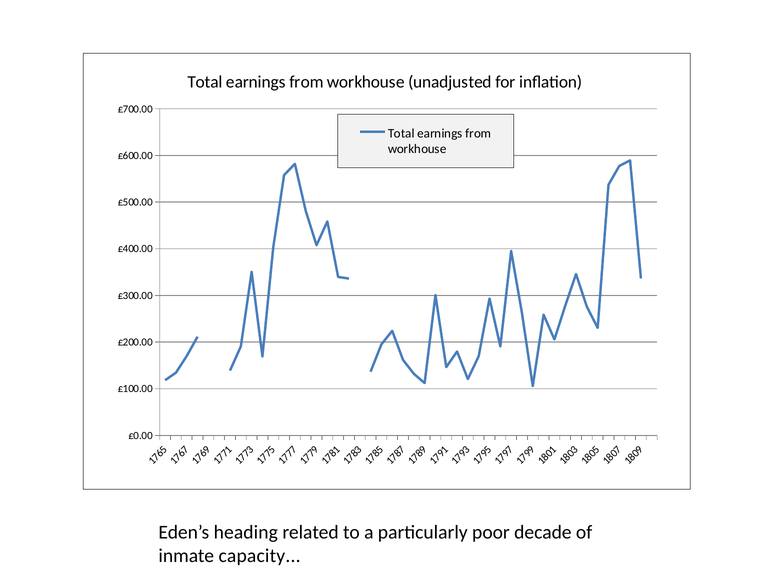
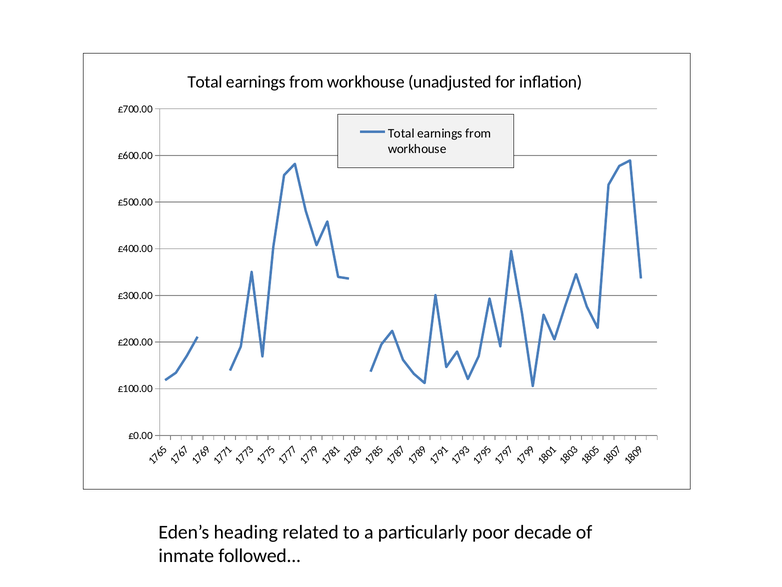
capacity: capacity -> followed (260, 555)
